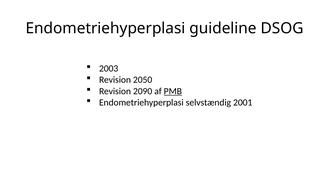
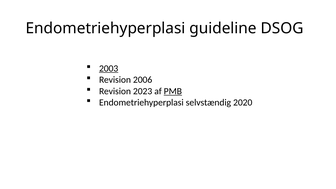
2003 underline: none -> present (109, 68)
2050: 2050 -> 2006 (143, 80)
2090: 2090 -> 2023 (143, 91)
2001: 2001 -> 2020 (243, 103)
